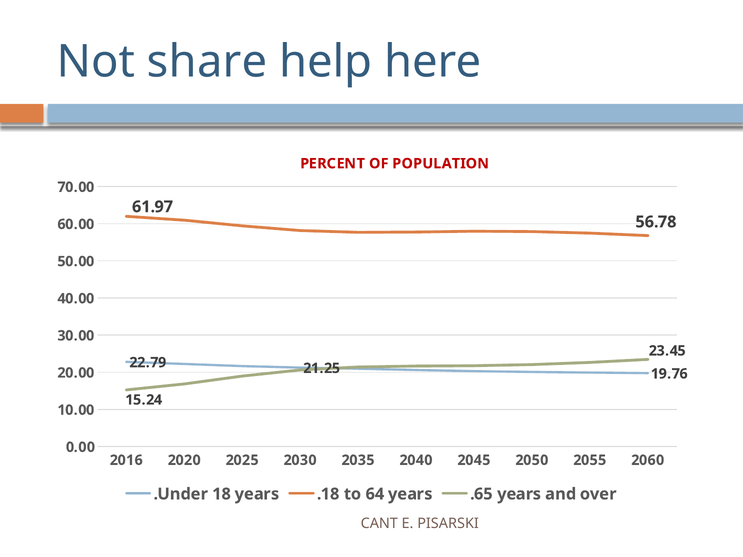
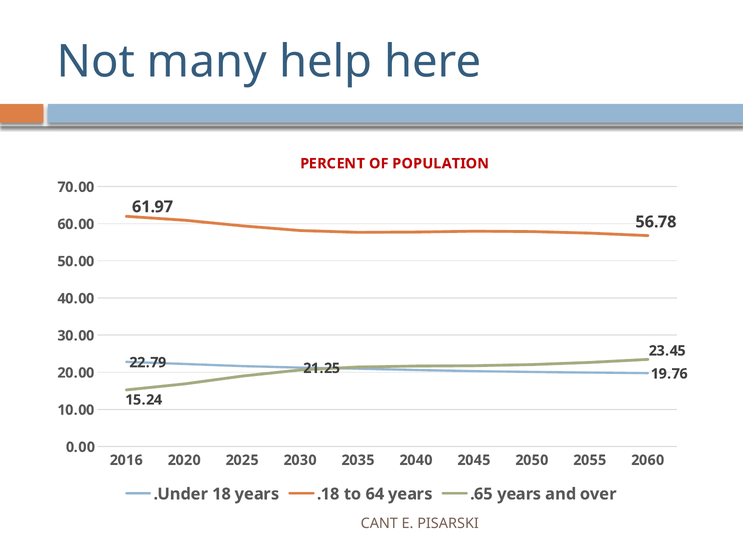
share: share -> many (207, 62)
